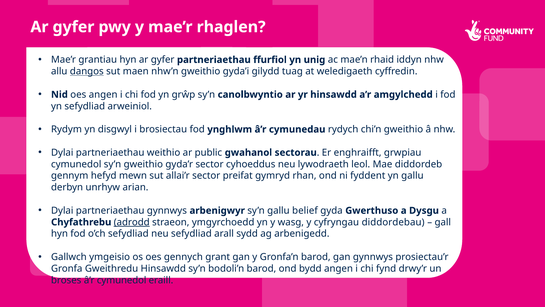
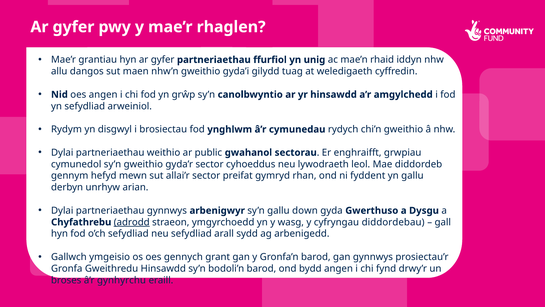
dangos underline: present -> none (87, 71)
belief: belief -> down (305, 210)
â’r cymunedol: cymunedol -> gynhyrchu (122, 280)
